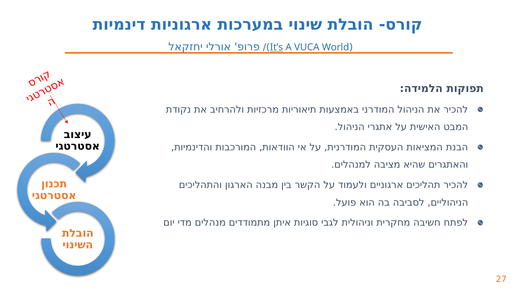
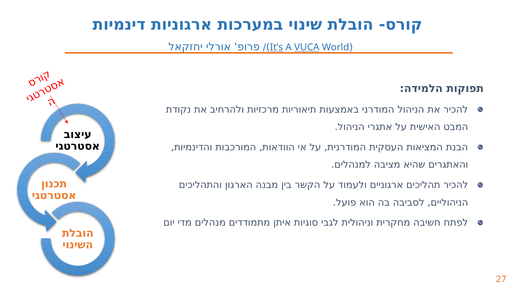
VUCA underline: none -> present (307, 47)
